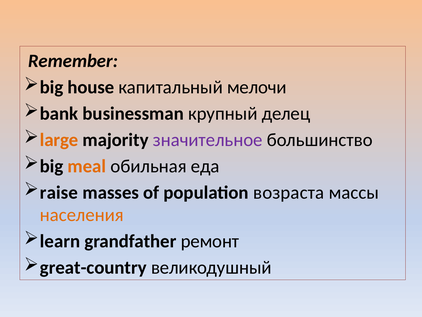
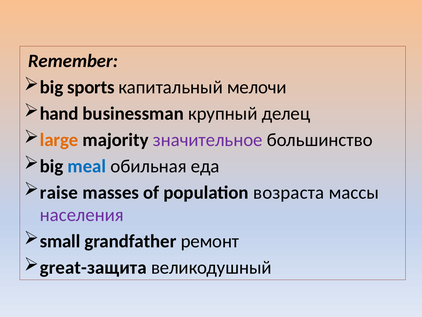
house: house -> sports (91, 87)
bank: bank -> hand (59, 113)
meal colour: orange -> blue (87, 166)
населения colour: orange -> purple (82, 215)
learn: learn -> small (60, 241)
great-country: great-country -> great-защита (93, 267)
